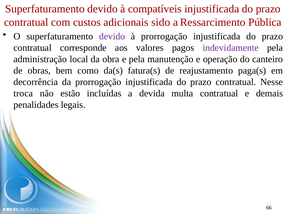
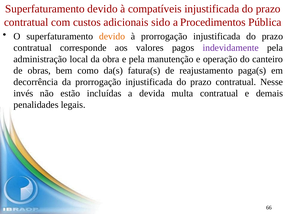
Ressarcimento: Ressarcimento -> Procedimentos (213, 22)
devido colour: purple -> orange (112, 36)
troca: troca -> invés (23, 94)
